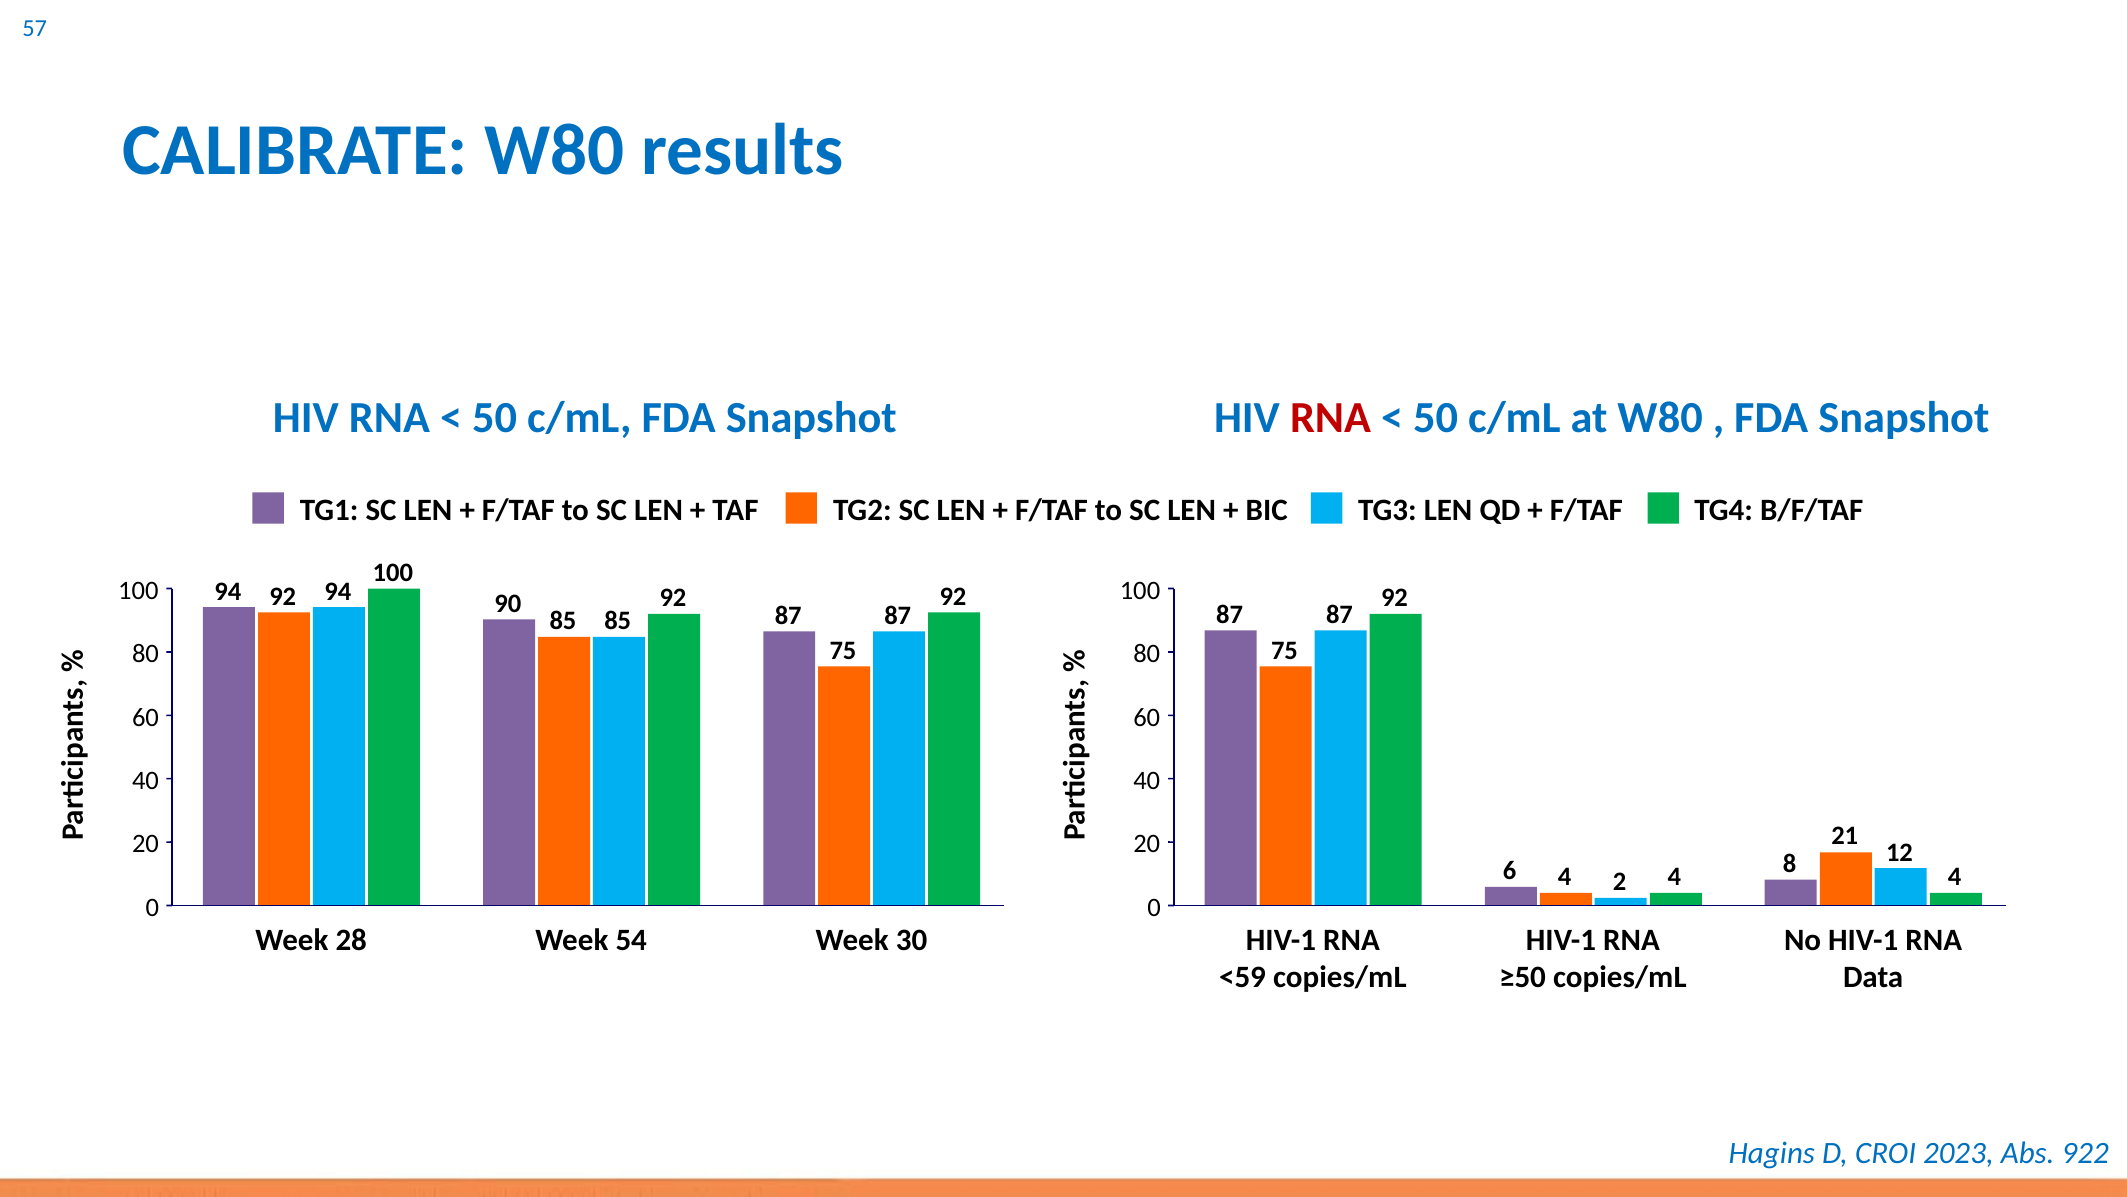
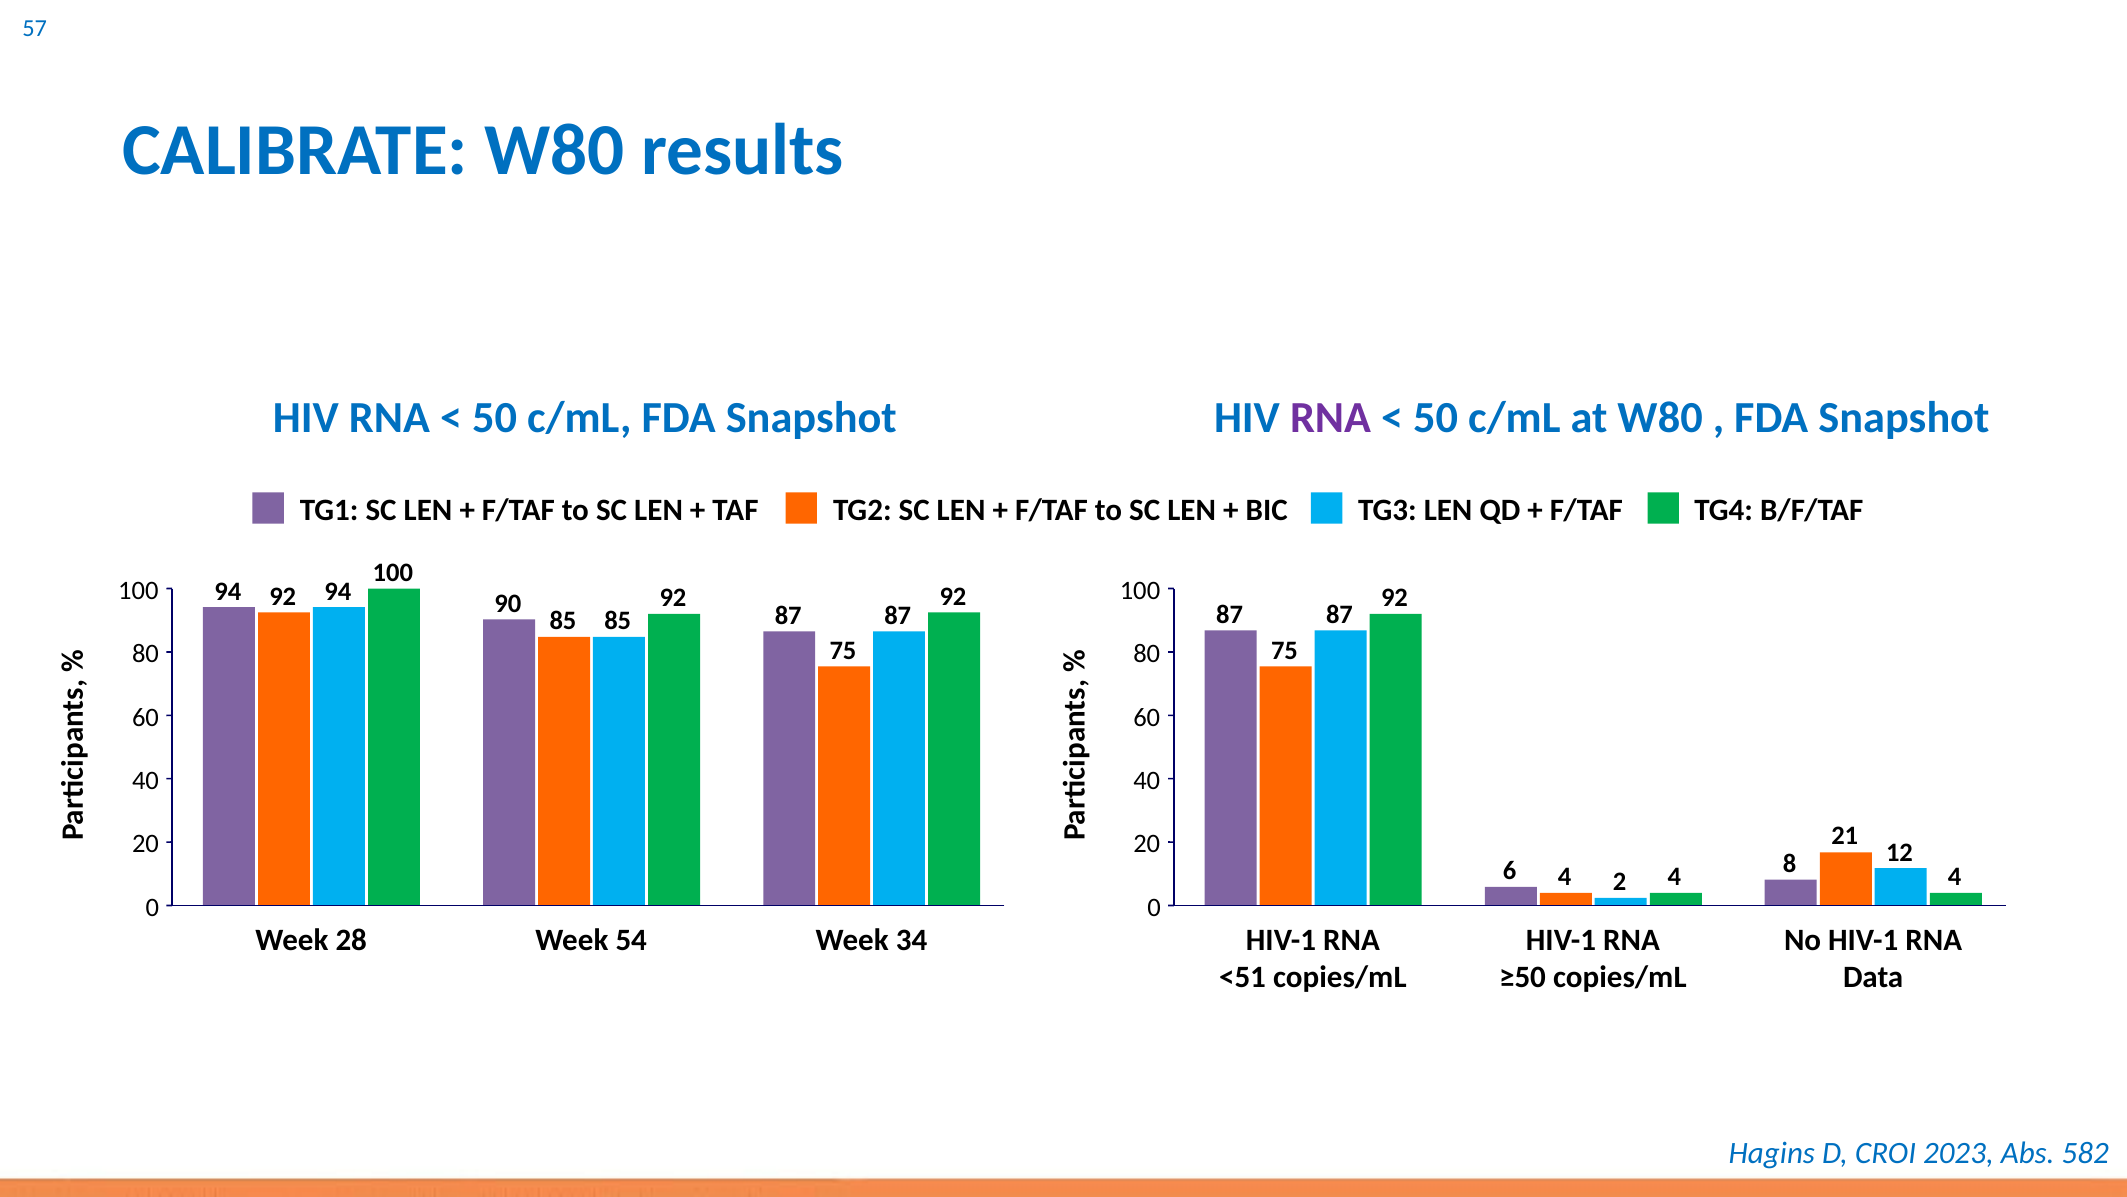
RNA colour: red -> purple (1330, 418)
30: 30 -> 34 (912, 939)
<59: <59 -> <51 (1243, 977)
922: 922 -> 582 (2085, 1153)
